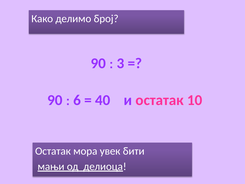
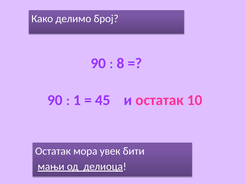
3: 3 -> 8 (120, 63)
6: 6 -> 1 (77, 100)
40: 40 -> 45 (103, 100)
